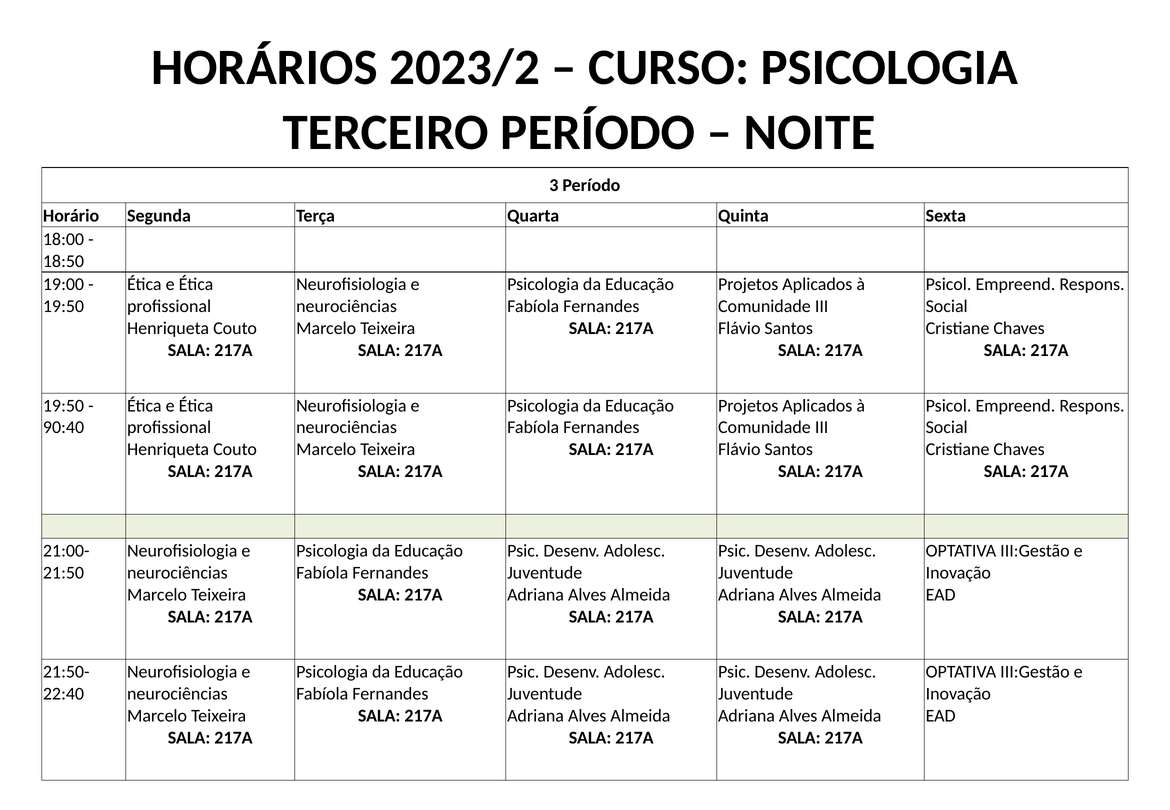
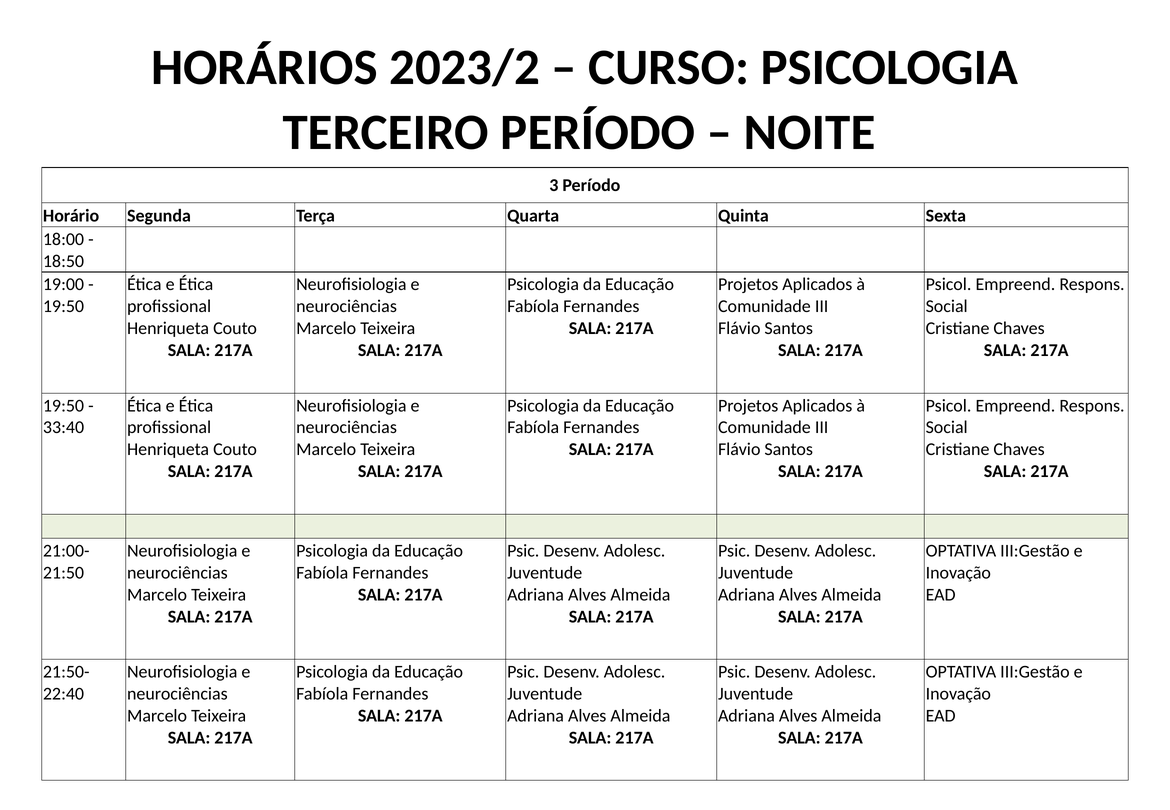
90:40: 90:40 -> 33:40 (64, 428)
